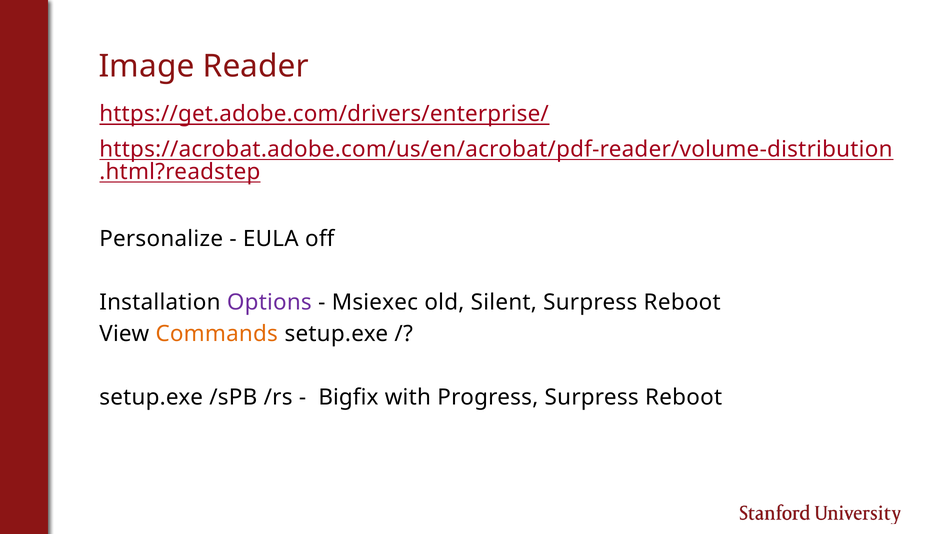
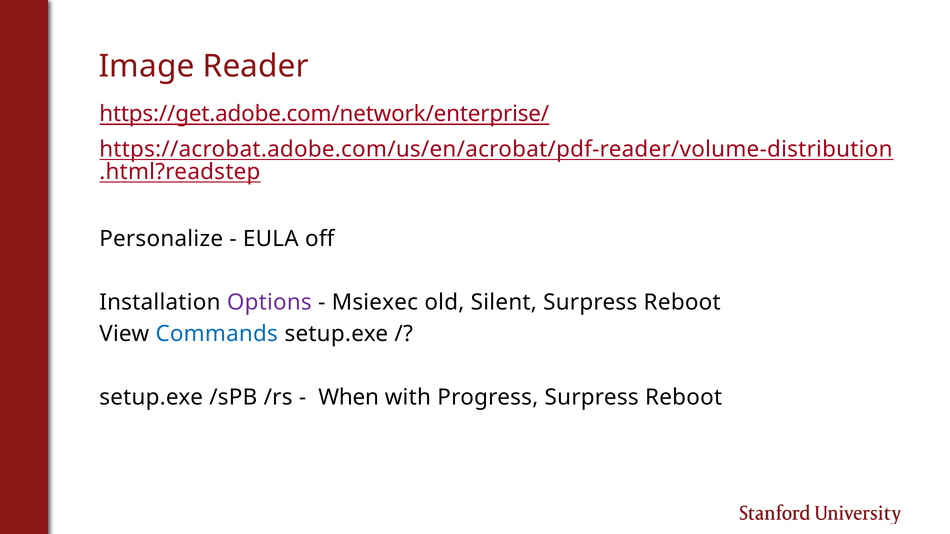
https://get.adobe.com/drivers/enterprise/: https://get.adobe.com/drivers/enterprise/ -> https://get.adobe.com/network/enterprise/ (324, 114)
Commands colour: orange -> blue (217, 334)
Bigfix: Bigfix -> When (349, 398)
